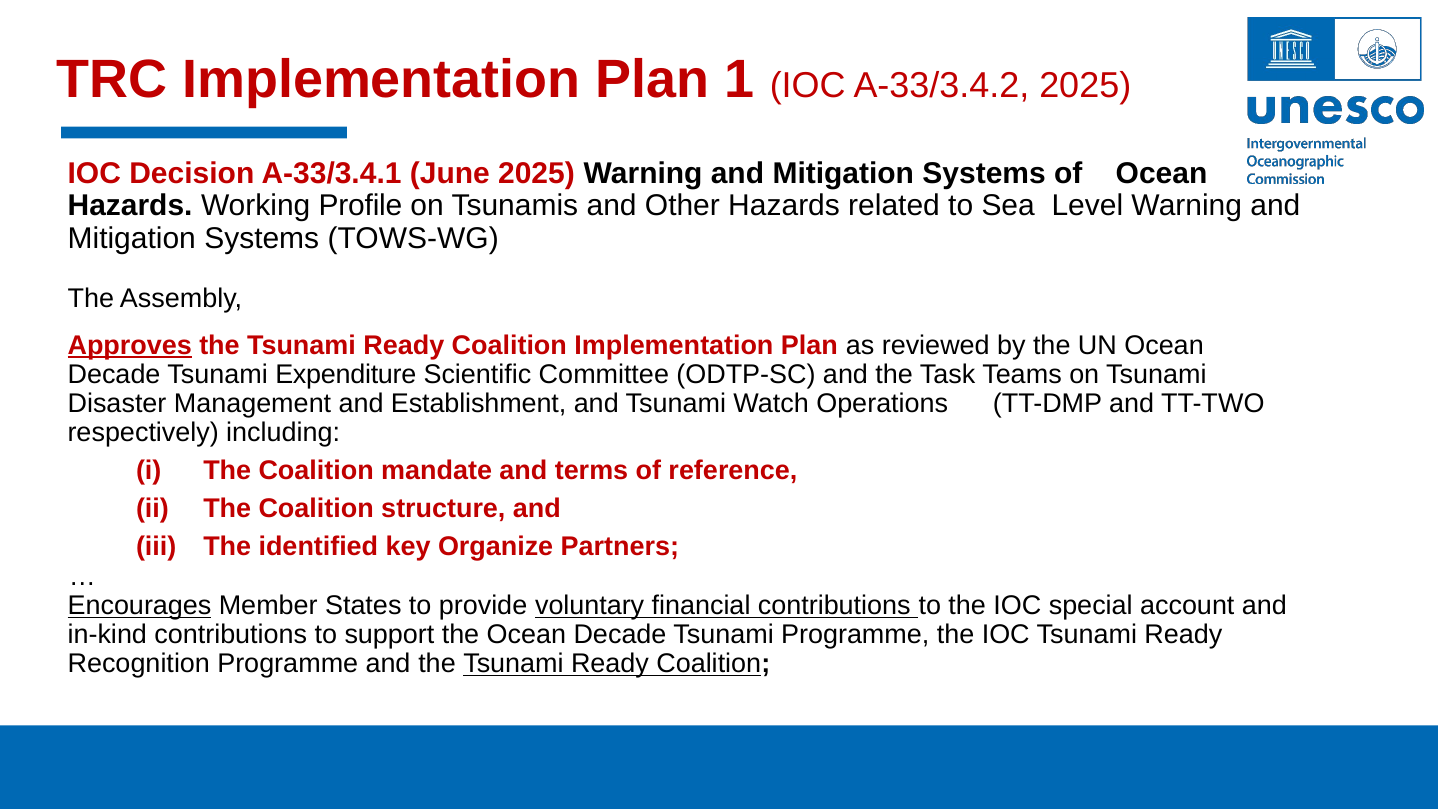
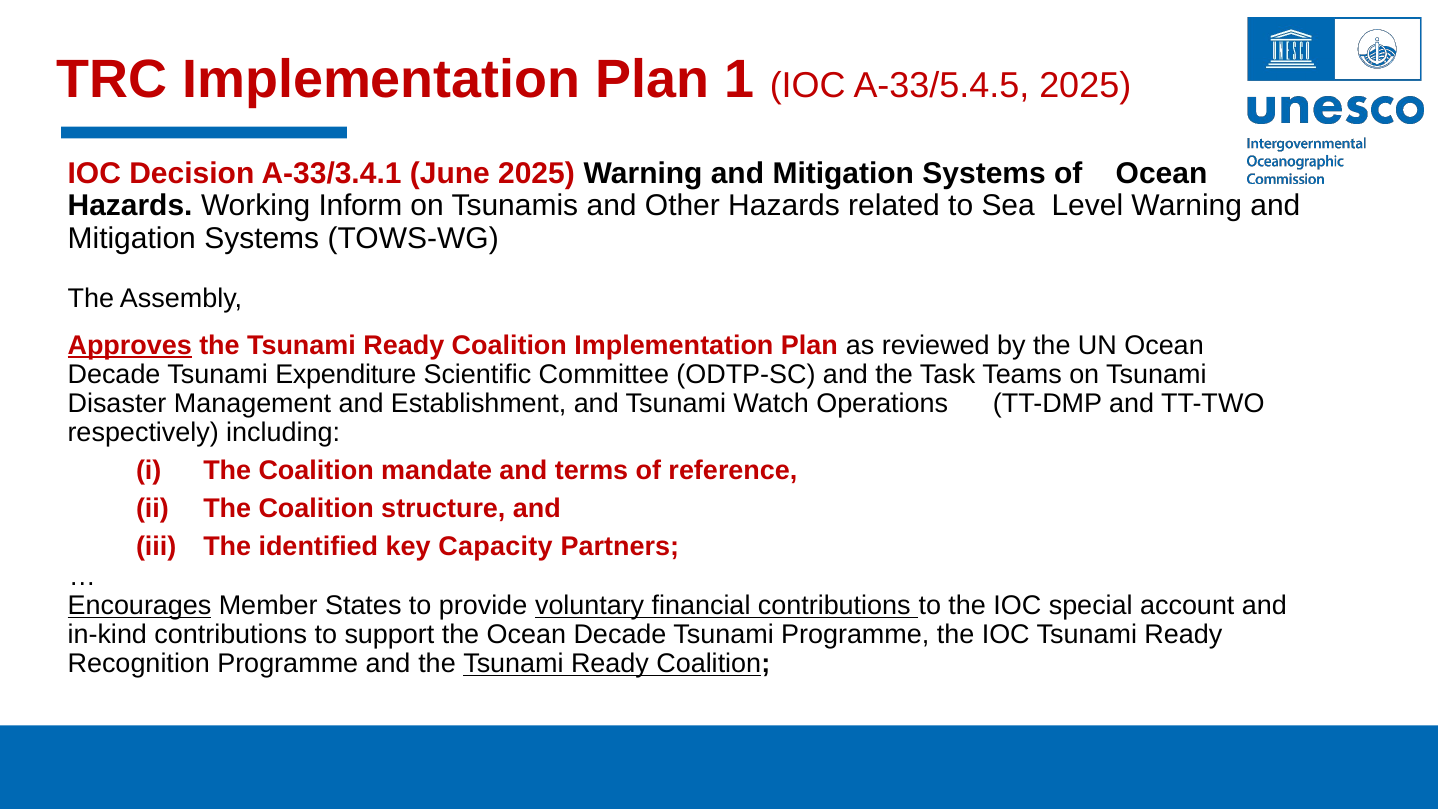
A-33/3.4.2: A-33/3.4.2 -> A-33/5.4.5 (941, 86)
Profile: Profile -> Inform (361, 206)
Organize: Organize -> Capacity (495, 547)
